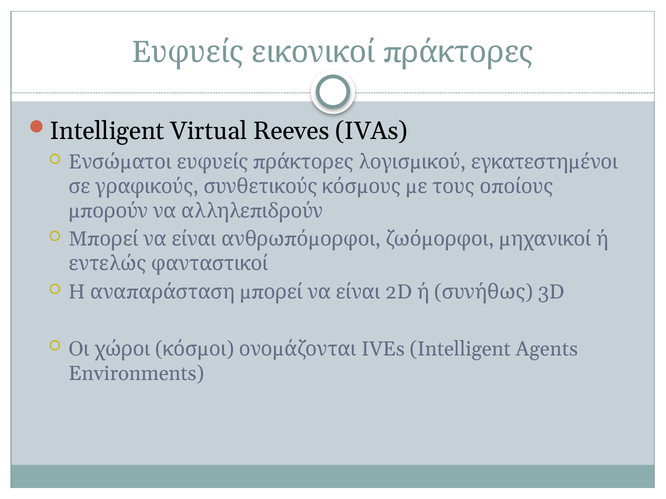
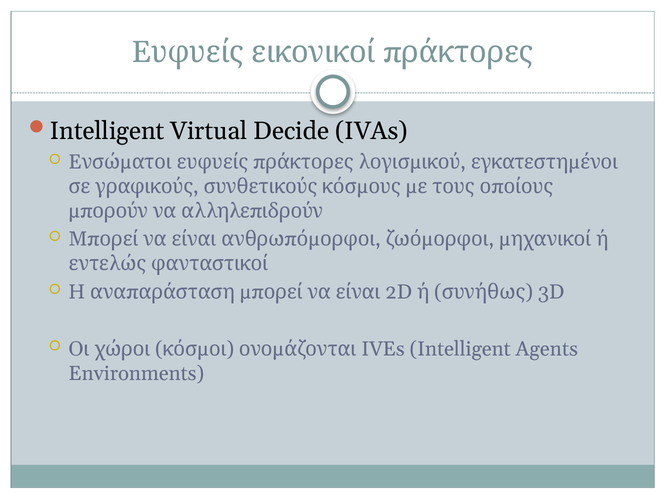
Reeves: Reeves -> Decide (291, 131)
